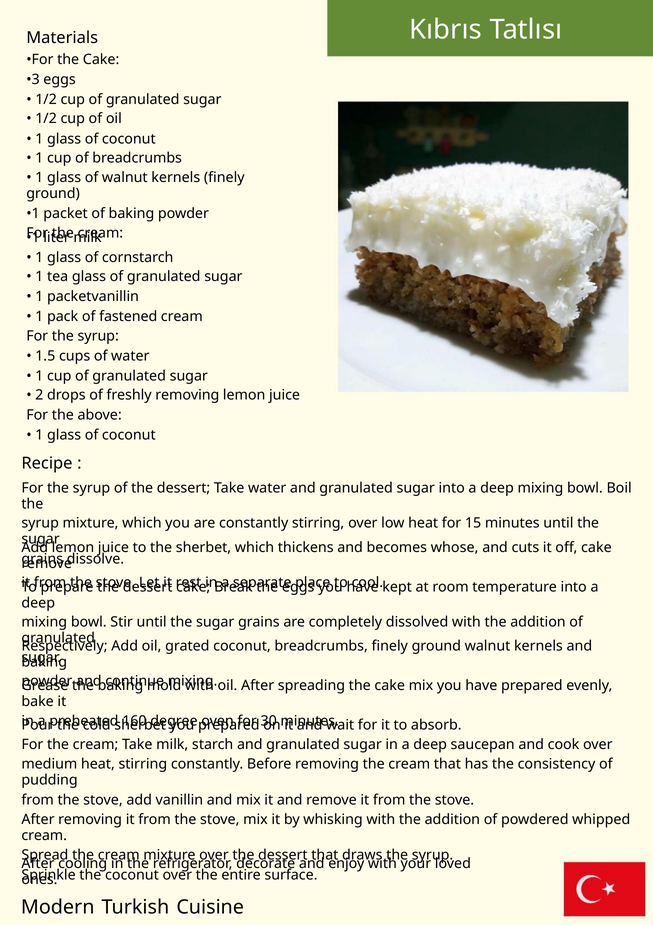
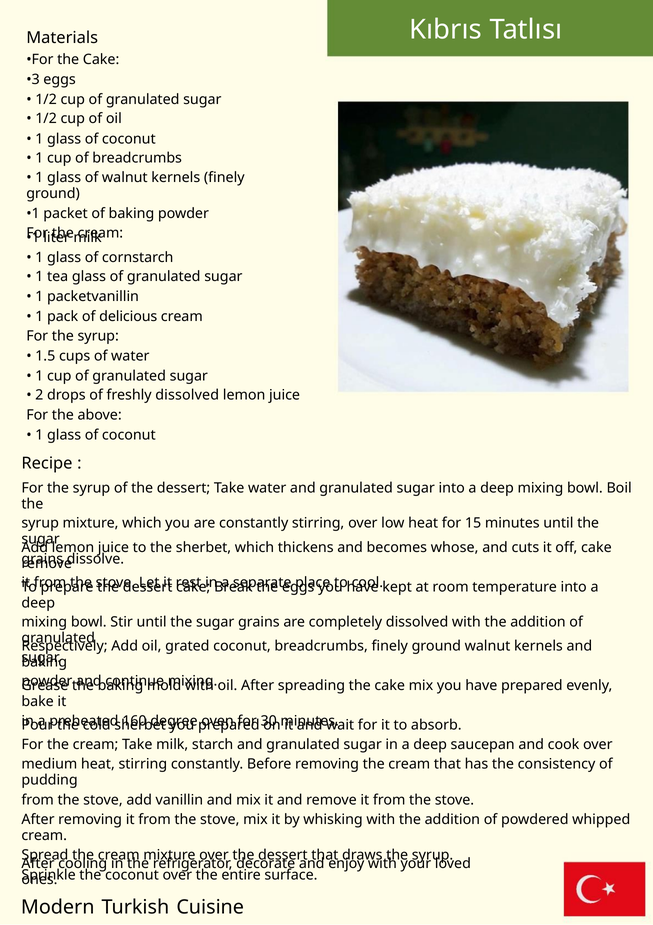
fastened: fastened -> delicious (128, 317)
freshly removing: removing -> dissolved (187, 395)
